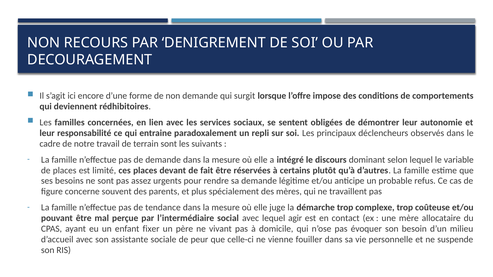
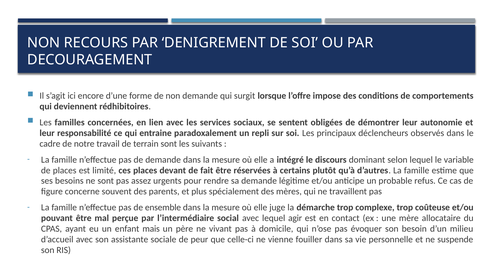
tendance: tendance -> ensemble (163, 208)
fixer: fixer -> mais (151, 229)
